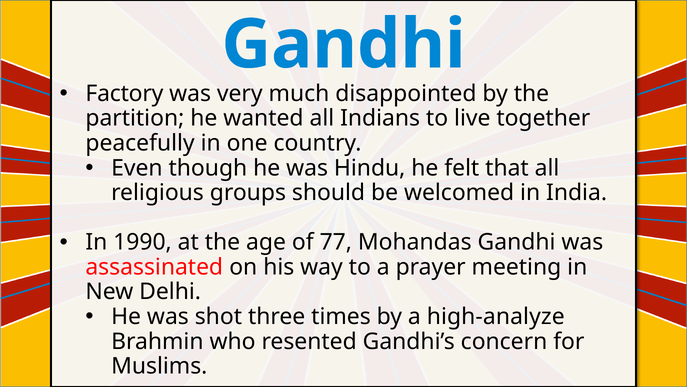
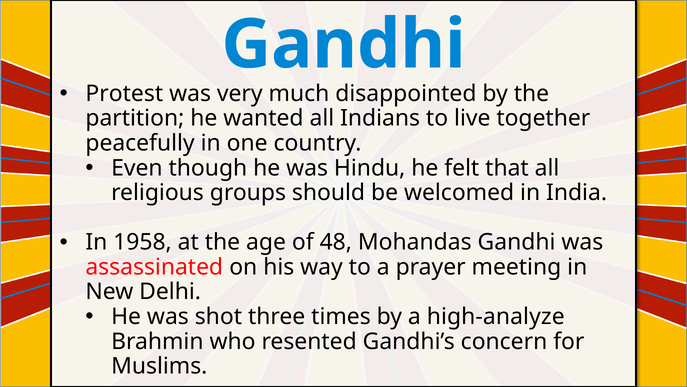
Factory: Factory -> Protest (124, 94)
1990: 1990 -> 1958 (142, 242)
77: 77 -> 48 (336, 242)
